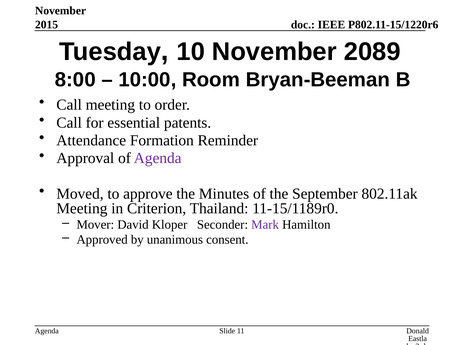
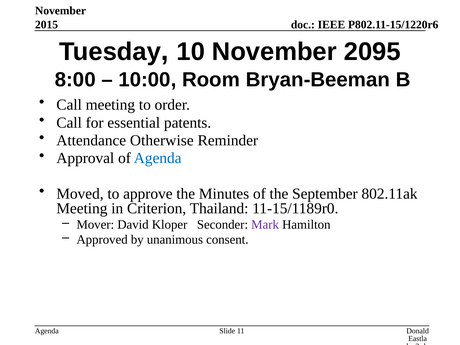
2089: 2089 -> 2095 (372, 52)
Formation: Formation -> Otherwise (162, 140)
Agenda colour: purple -> blue (158, 158)
